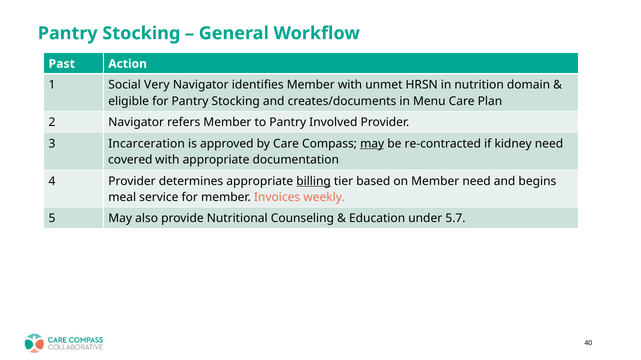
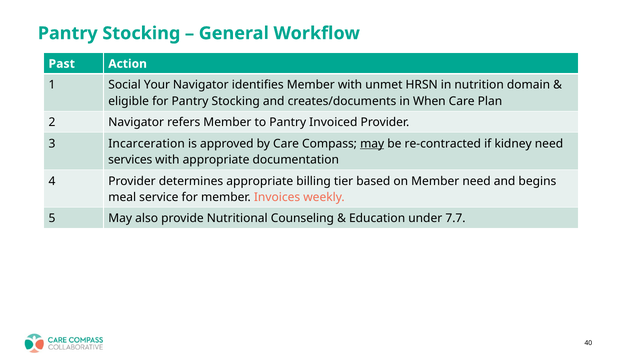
Very: Very -> Your (157, 85)
Menu: Menu -> When (429, 101)
Involved: Involved -> Invoiced (333, 123)
covered: covered -> services (130, 160)
billing underline: present -> none (314, 181)
5.7: 5.7 -> 7.7 (455, 219)
